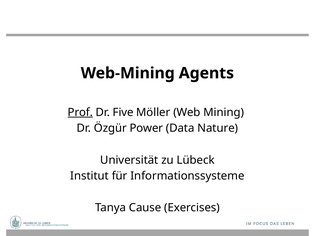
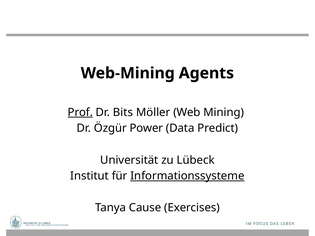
Five: Five -> Bits (123, 112)
Nature: Nature -> Predict (218, 128)
Informationssysteme underline: none -> present (187, 176)
